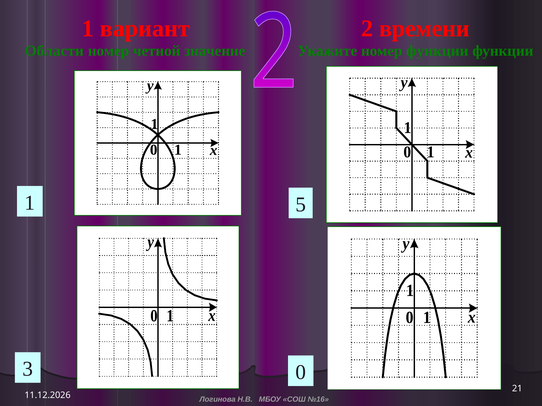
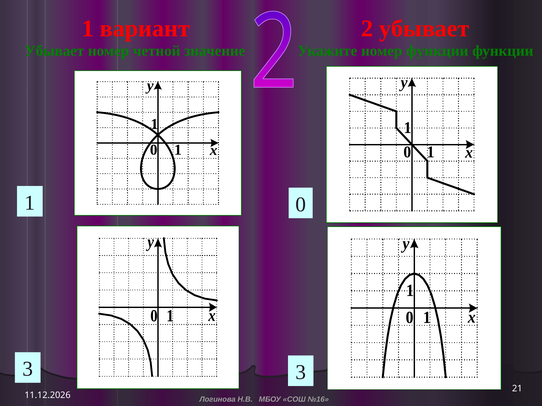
2 времени: времени -> убывает (424, 29)
Области: Области -> Убывает (54, 51)
1 5: 5 -> 0 (301, 205)
3 0: 0 -> 3 (301, 373)
